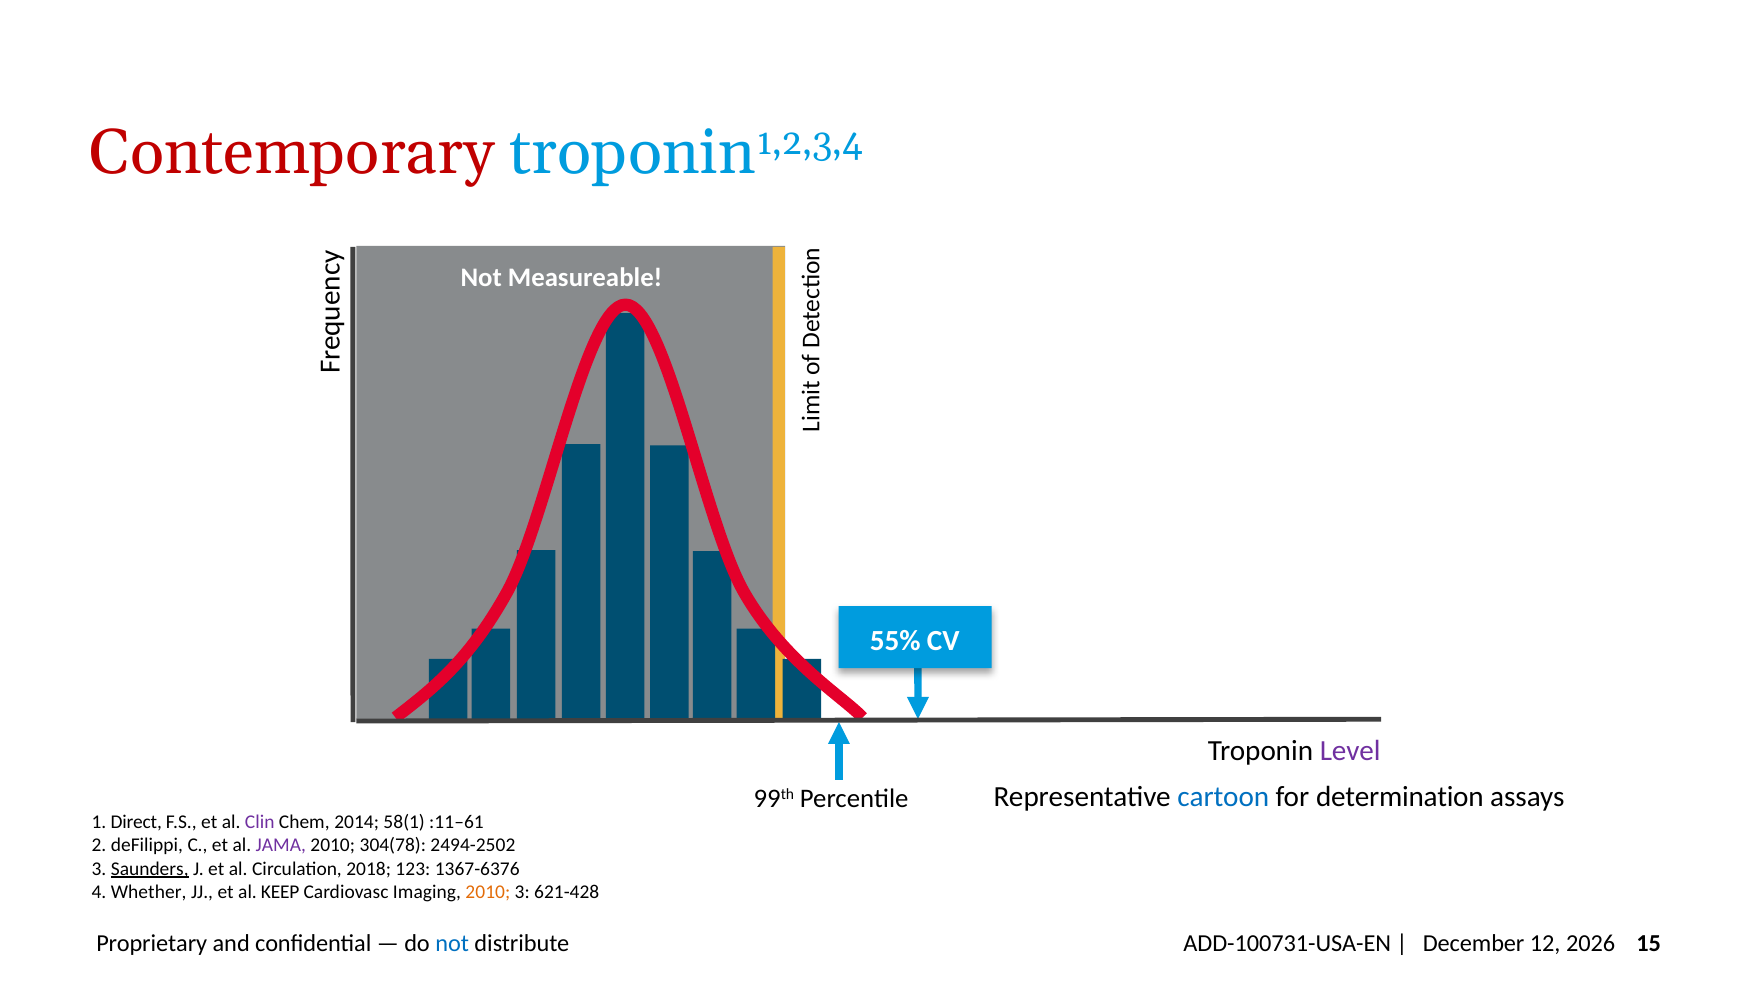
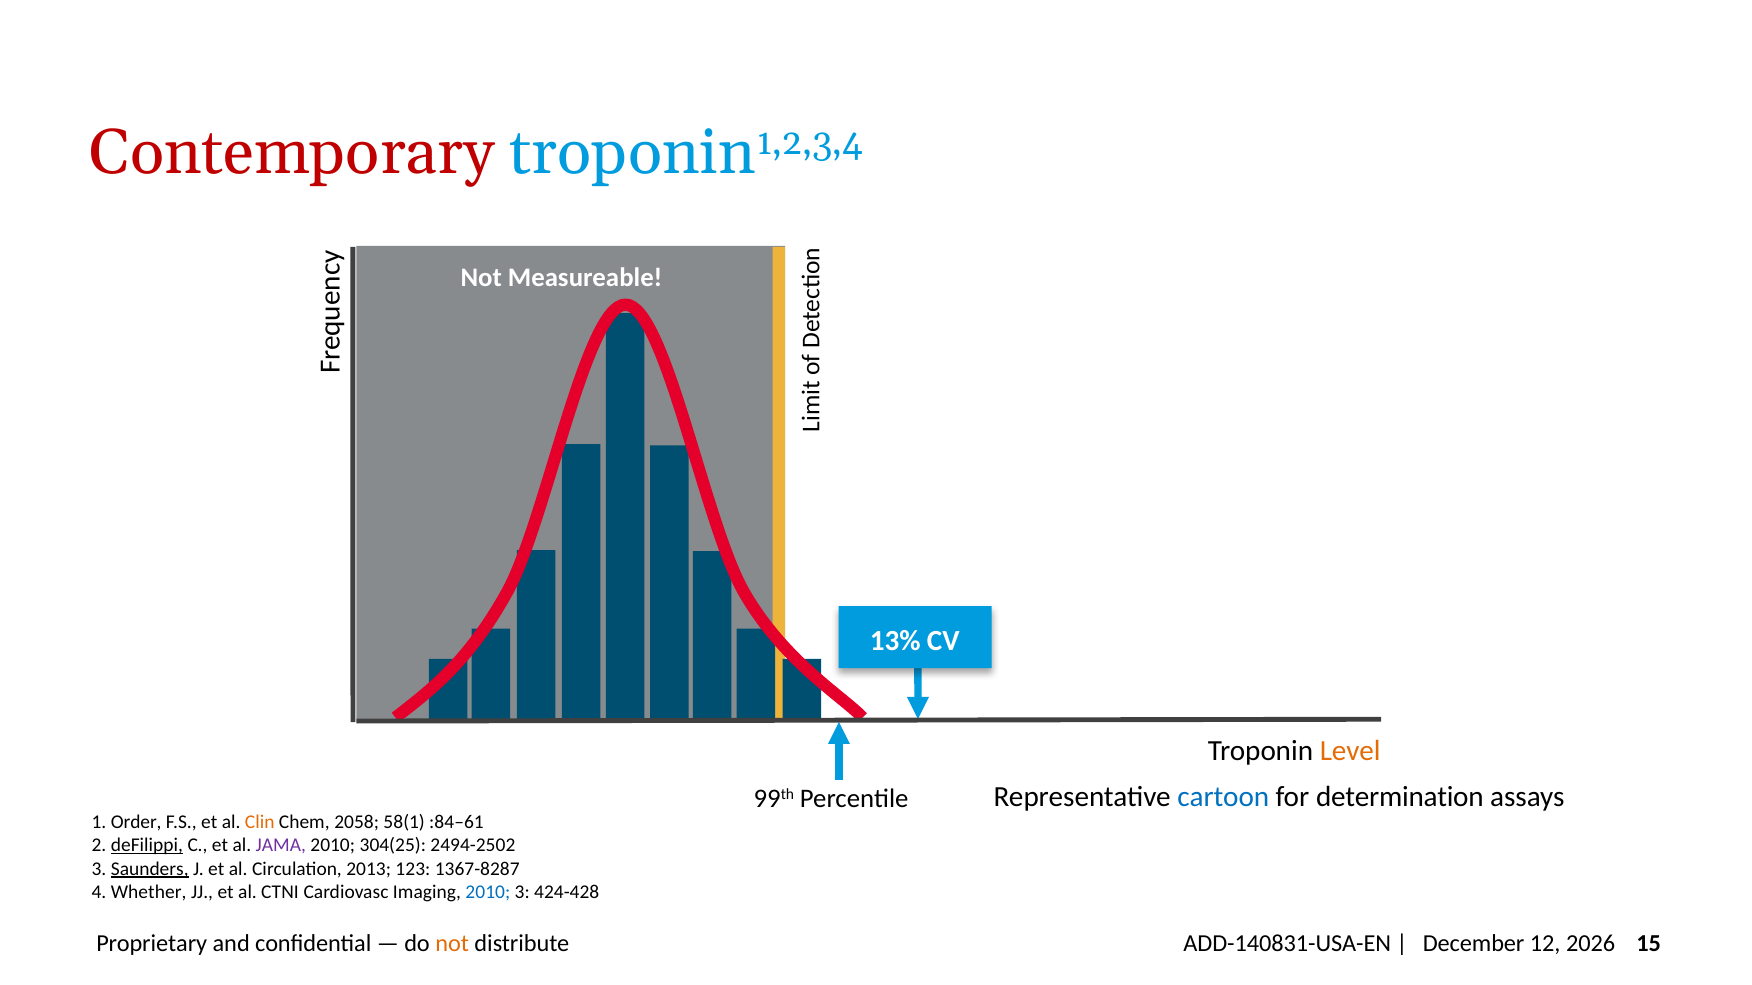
55%: 55% -> 13% (895, 642)
Level colour: purple -> orange (1350, 751)
Direct: Direct -> Order (136, 823)
Clin colour: purple -> orange (260, 823)
2014: 2014 -> 2058 (357, 823)
:11–61: :11–61 -> :84–61 (456, 823)
deFilippi underline: none -> present (147, 846)
304(78: 304(78 -> 304(25 (393, 846)
2018: 2018 -> 2013 (369, 869)
1367-6376: 1367-6376 -> 1367-8287 (477, 869)
KEEP: KEEP -> CTNI (280, 892)
2010 colour: orange -> blue (488, 892)
621-428: 621-428 -> 424-428 (567, 892)
not colour: blue -> orange (452, 944)
ADD-100731-USA-EN: ADD-100731-USA-EN -> ADD-140831-USA-EN (1287, 944)
